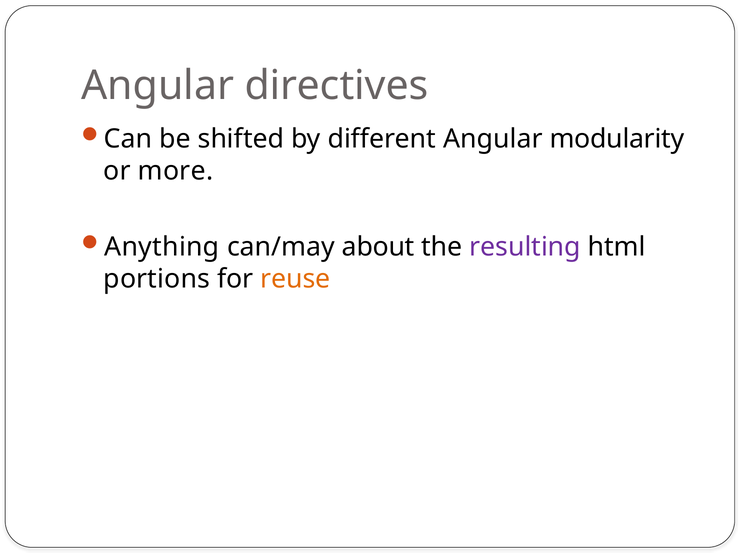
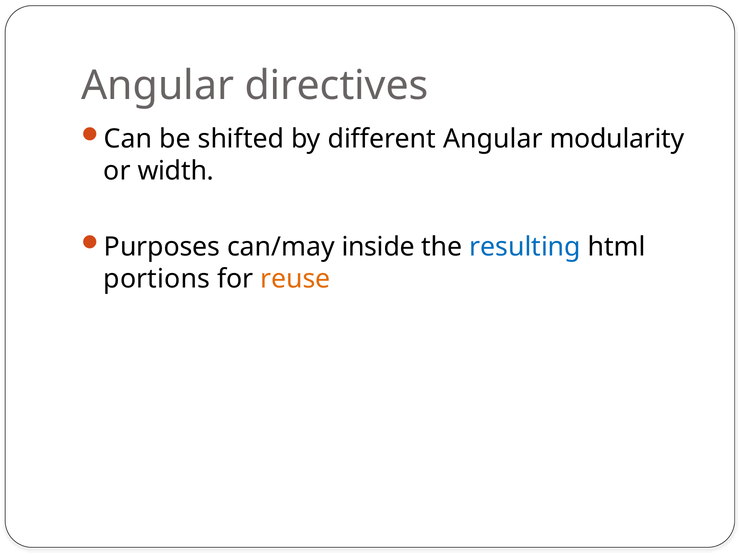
more: more -> width (176, 171)
Anything: Anything -> Purposes (162, 247)
about: about -> inside (378, 247)
resulting colour: purple -> blue (525, 247)
